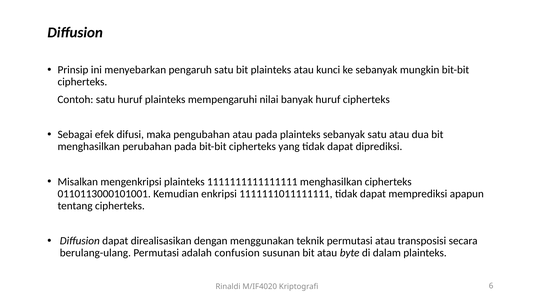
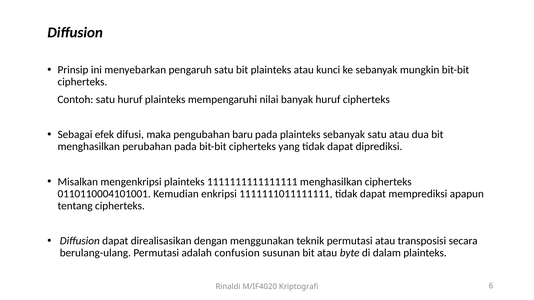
pengubahan atau: atau -> baru (243, 135)
0110113000101001: 0110113000101001 -> 0110110004101001 (104, 194)
